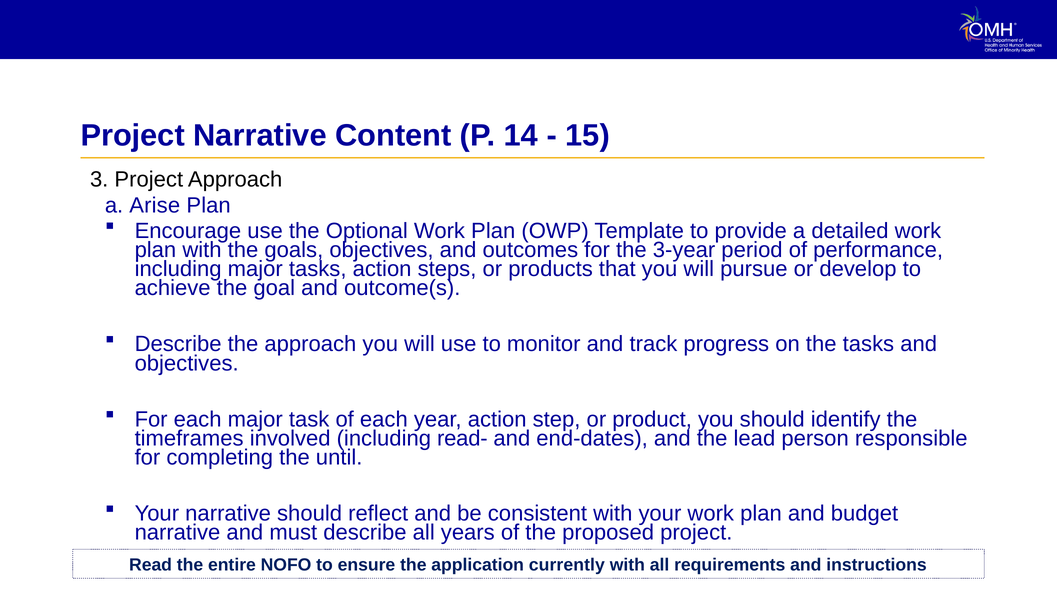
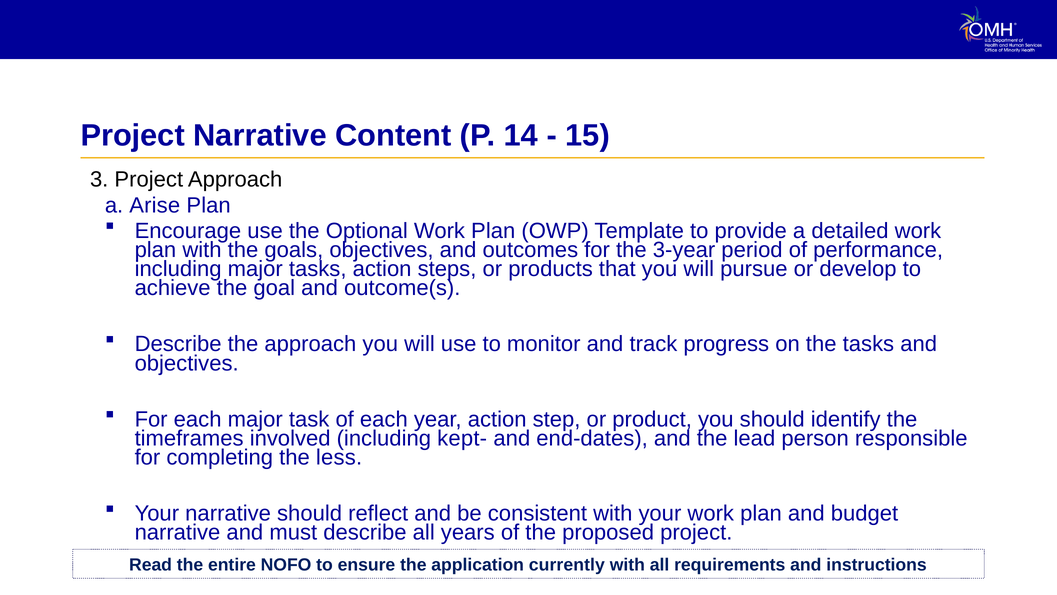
read-: read- -> kept- (462, 438)
until: until -> less (339, 457)
